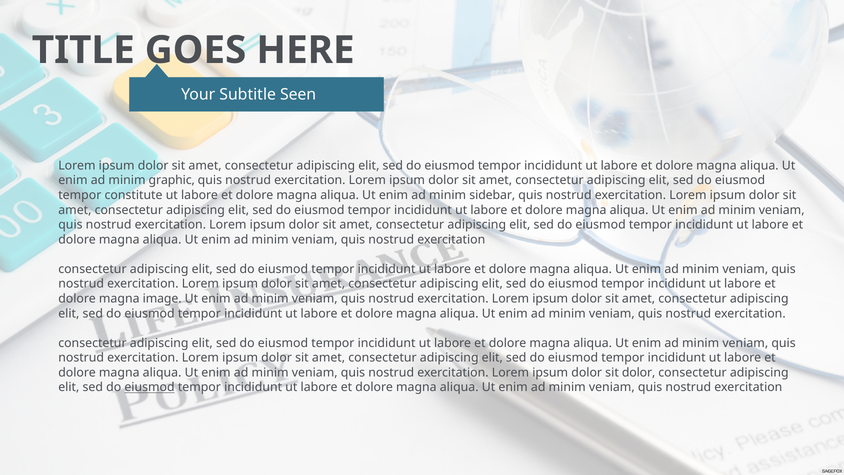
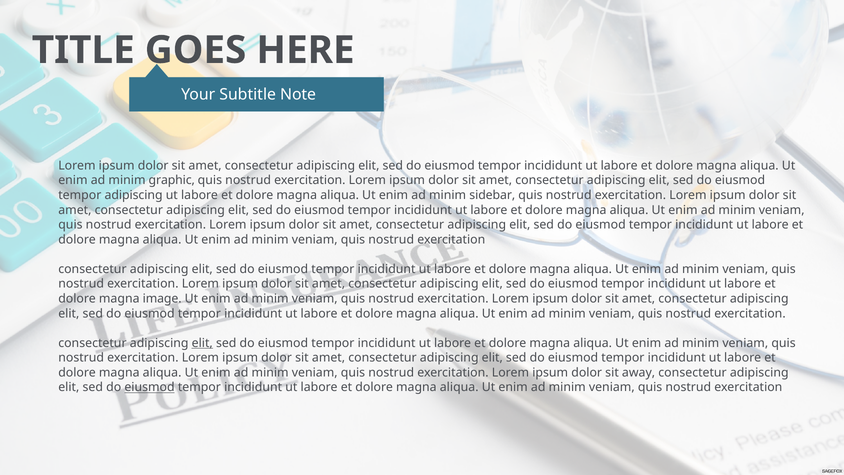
Seen: Seen -> Note (298, 94)
tempor constitute: constitute -> adipiscing (134, 195)
elit underline: none -> present (202, 343)
sit dolor: dolor -> away (639, 372)
